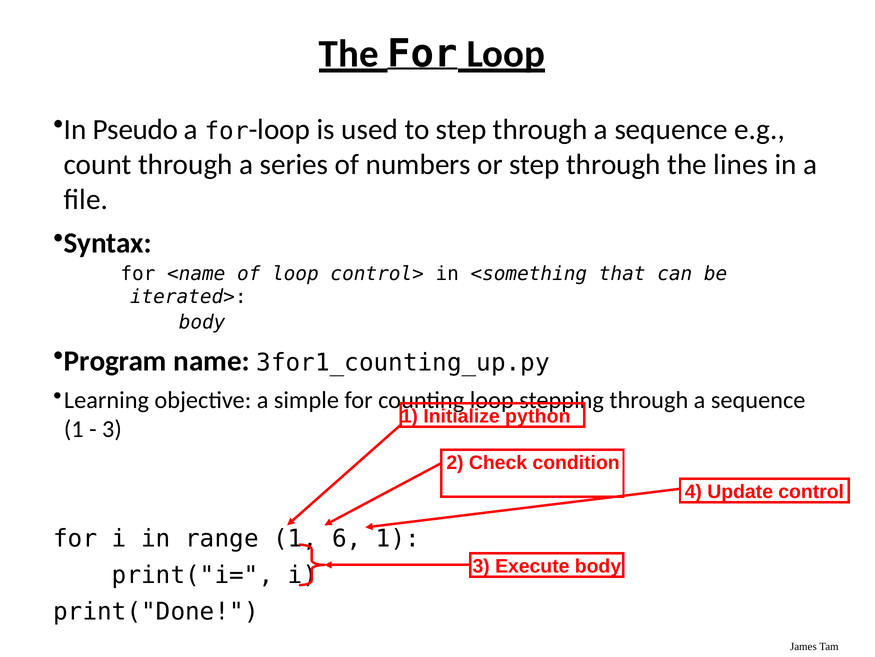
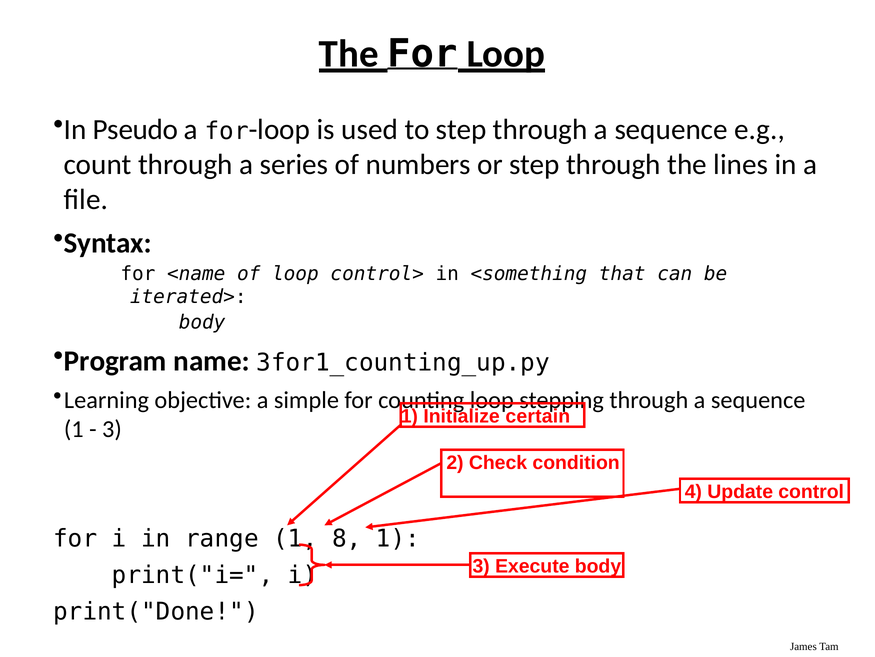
python: python -> certain (538, 416)
6: 6 -> 8 (347, 538)
